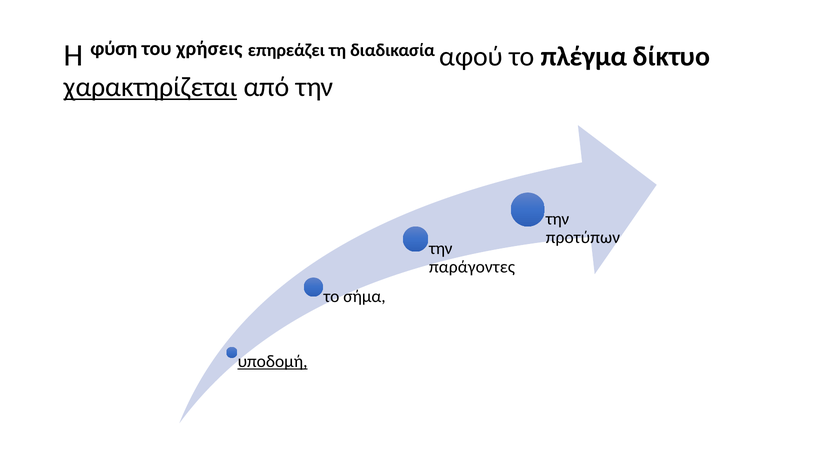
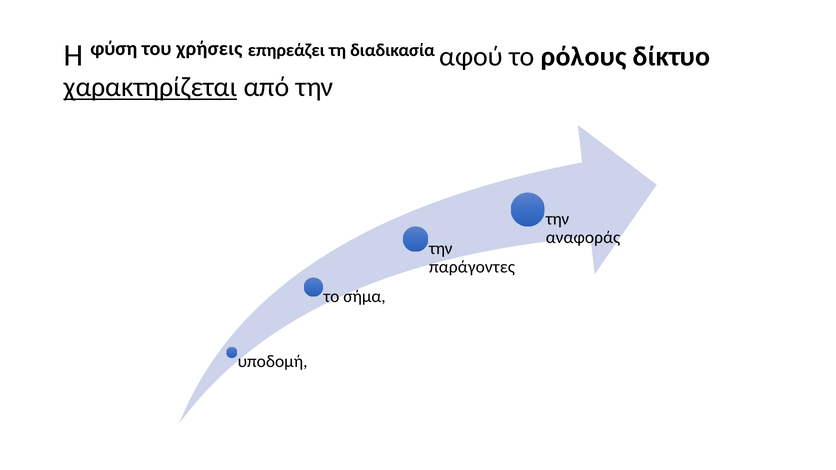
πλέγμα: πλέγμα -> ρόλους (584, 56)
προτύπων: προτύπων -> αναφοράς (583, 238)
υποδομή underline: present -> none (273, 362)
